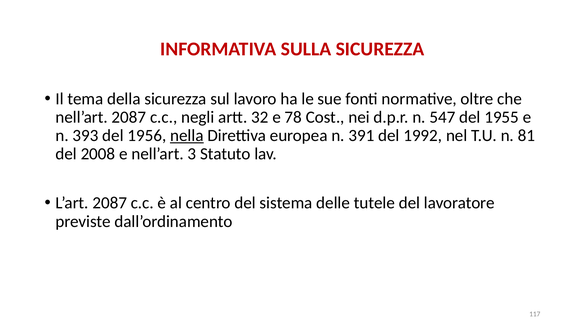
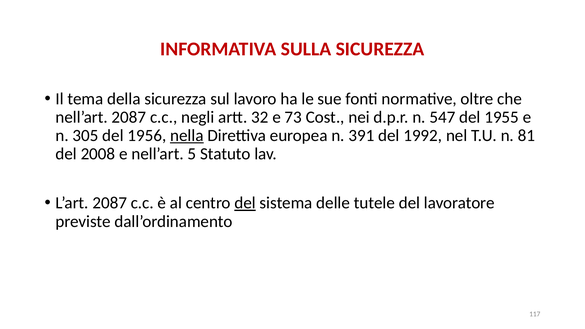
78: 78 -> 73 (293, 117)
393: 393 -> 305 (86, 136)
3: 3 -> 5 (192, 154)
del underline: none -> present (245, 203)
